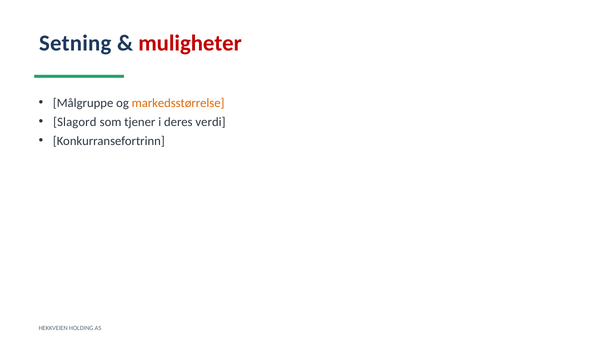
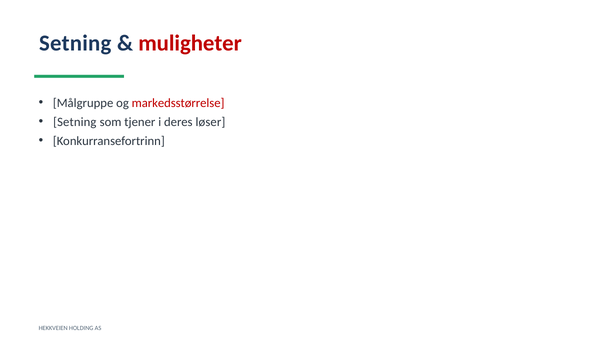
markedsstørrelse colour: orange -> red (178, 103)
Slagord: Slagord -> Setning (75, 122)
verdi: verdi -> løser (210, 122)
